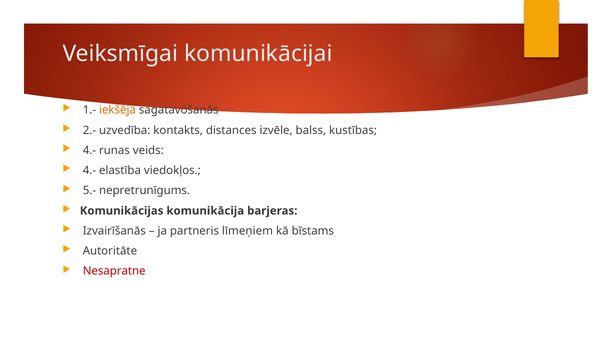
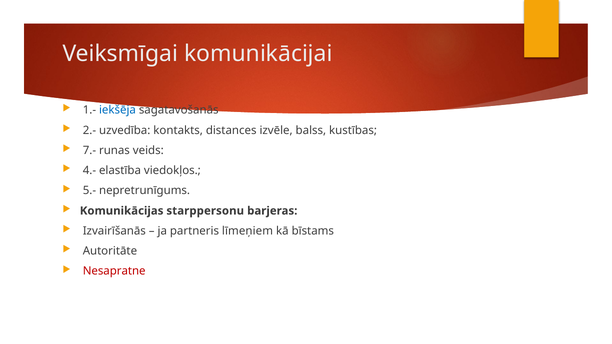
iekšēja colour: orange -> blue (117, 110)
4.-: 4.- -> 7.- (89, 150)
komunikācija: komunikācija -> starppersonu (205, 211)
